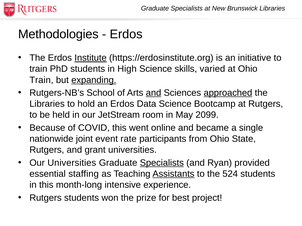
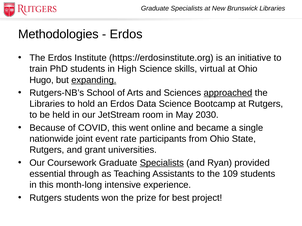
Institute underline: present -> none (91, 58)
varied: varied -> virtual (212, 69)
Train: Train -> Hugo (42, 80)
and underline: present -> none (154, 93)
2099: 2099 -> 2030 (207, 115)
Our Universities: Universities -> Coursework (72, 163)
staffing: staffing -> through (84, 174)
Assistants underline: present -> none (173, 174)
524: 524 -> 109 (230, 174)
